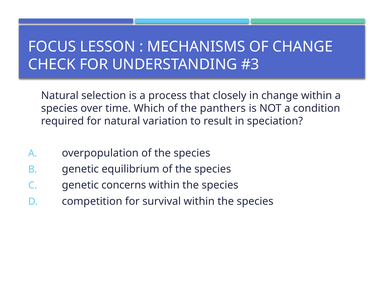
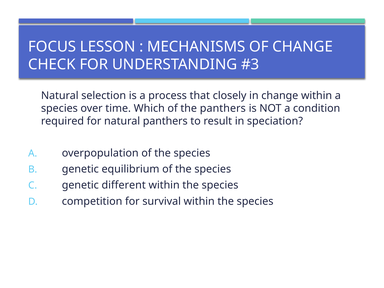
natural variation: variation -> panthers (165, 121)
concerns: concerns -> different (124, 185)
